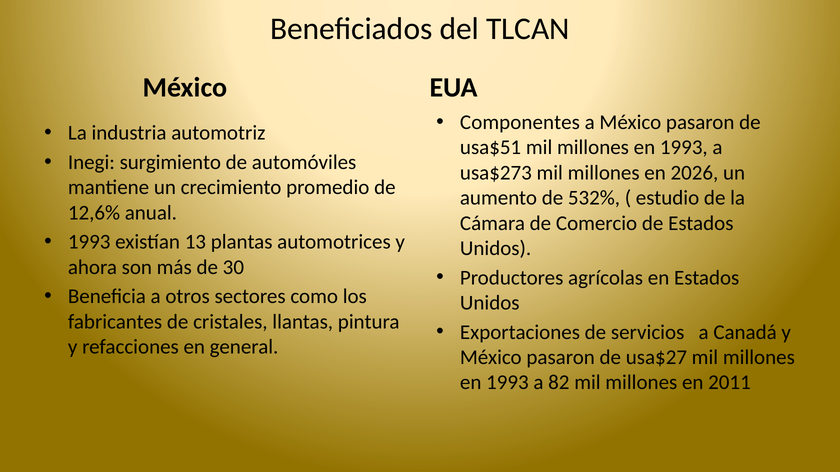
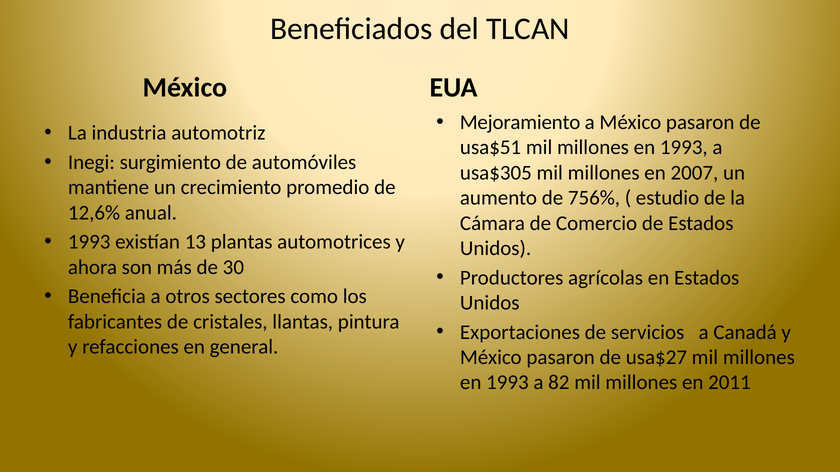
Componentes: Componentes -> Mejoramiento (520, 123)
usa$273: usa$273 -> usa$305 (496, 173)
2026: 2026 -> 2007 (694, 173)
532%: 532% -> 756% (594, 198)
